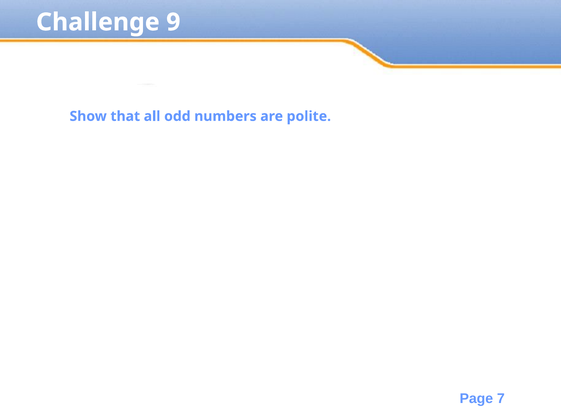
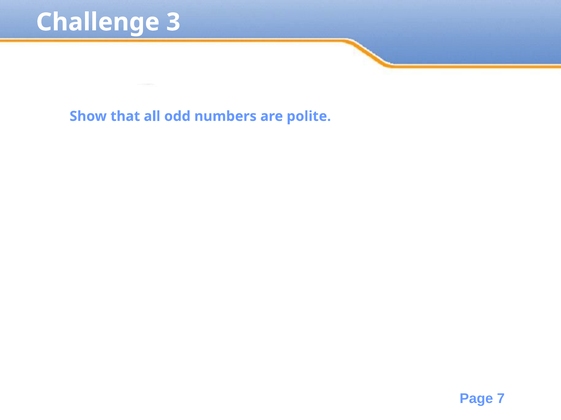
9: 9 -> 3 (173, 22)
